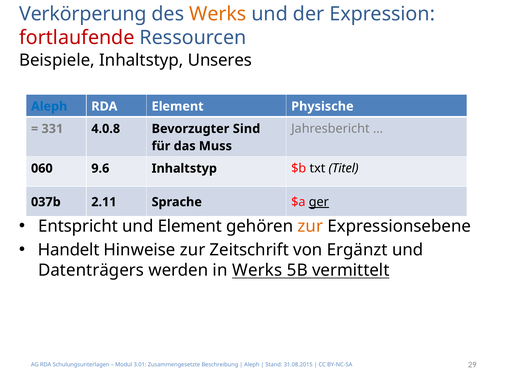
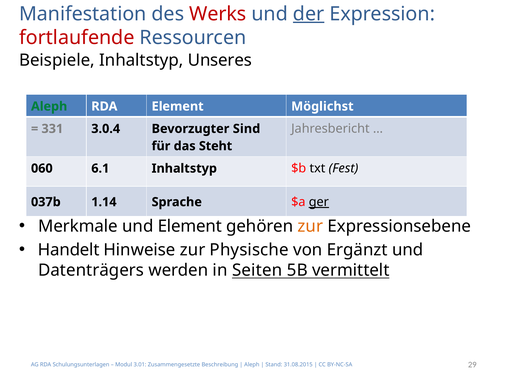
Verkörperung: Verkörperung -> Manifestation (83, 14)
Werks colour: orange -> red (218, 14)
der underline: none -> present (309, 14)
Aleph colour: blue -> green (49, 106)
Physische: Physische -> Möglichst (322, 106)
4.0.8: 4.0.8 -> 3.0.4 (106, 128)
Muss: Muss -> Steht (216, 146)
9.6: 9.6 -> 6.1 (100, 168)
Titel: Titel -> Fest (343, 168)
2.11: 2.11 -> 1.14 (104, 202)
Entspricht: Entspricht -> Merkmale (78, 226)
Zeitschrift: Zeitschrift -> Physische (249, 249)
in Werks: Werks -> Seiten (257, 270)
